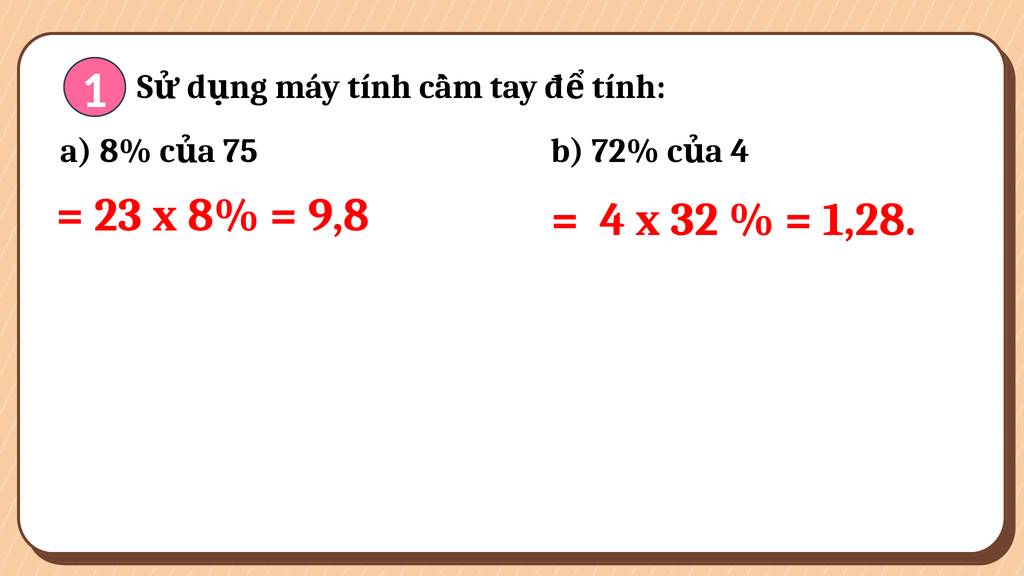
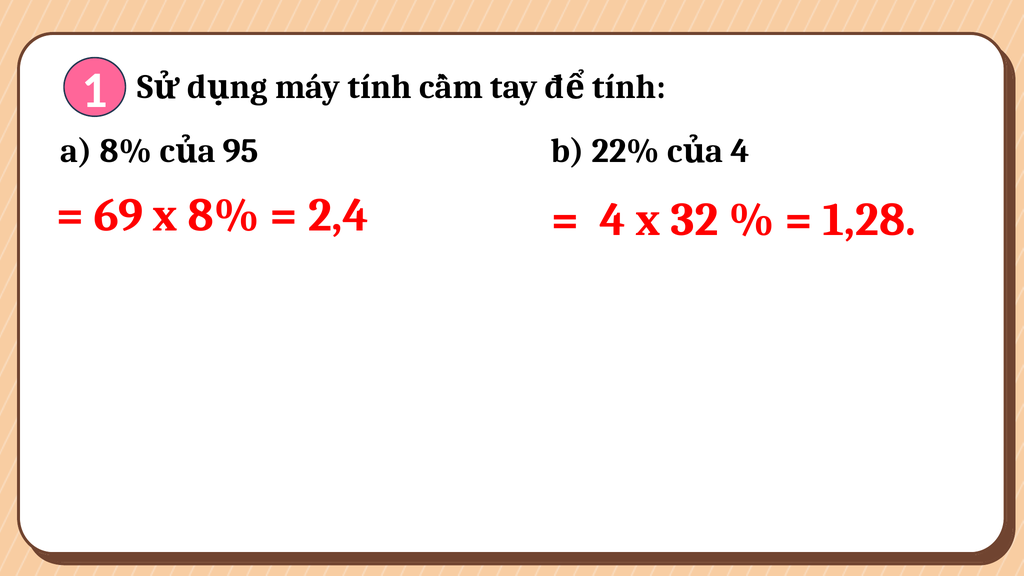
75: 75 -> 95 (241, 151)
72%: 72% -> 22% (626, 151)
23: 23 -> 69 (119, 215)
9,8: 9,8 -> 2,4 (338, 215)
